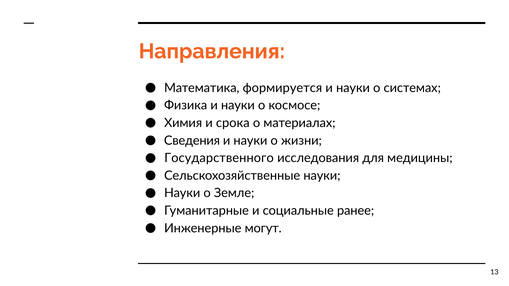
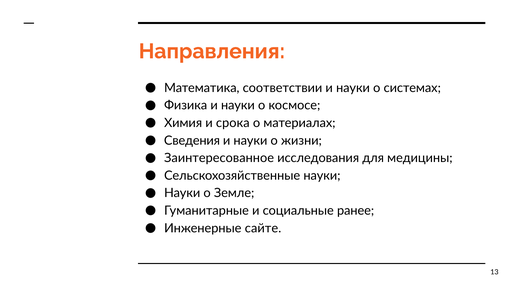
формируется: формируется -> соответствии (282, 88)
Государственного: Государственного -> Заинтересованное (219, 158)
могут: могут -> сайте (263, 228)
